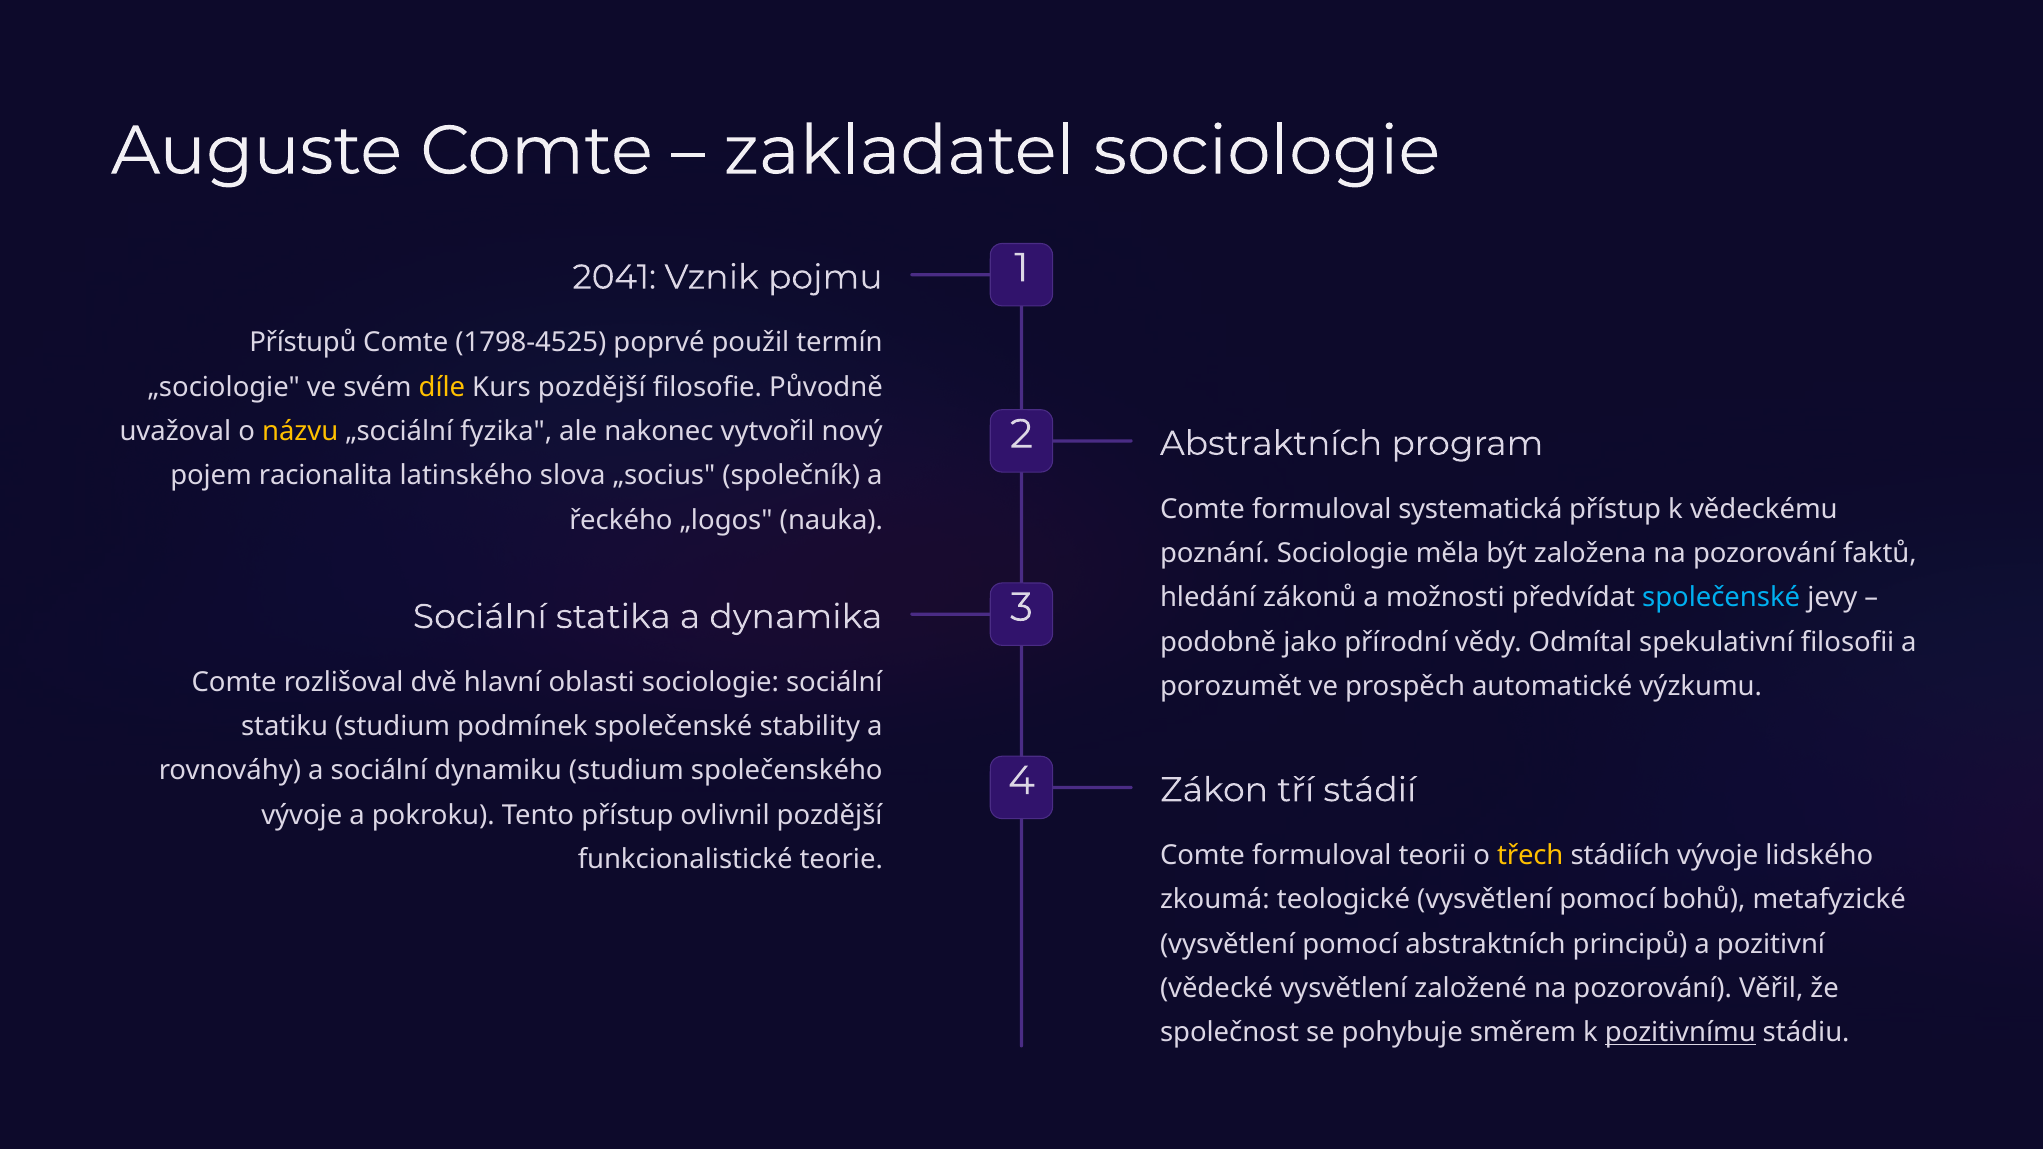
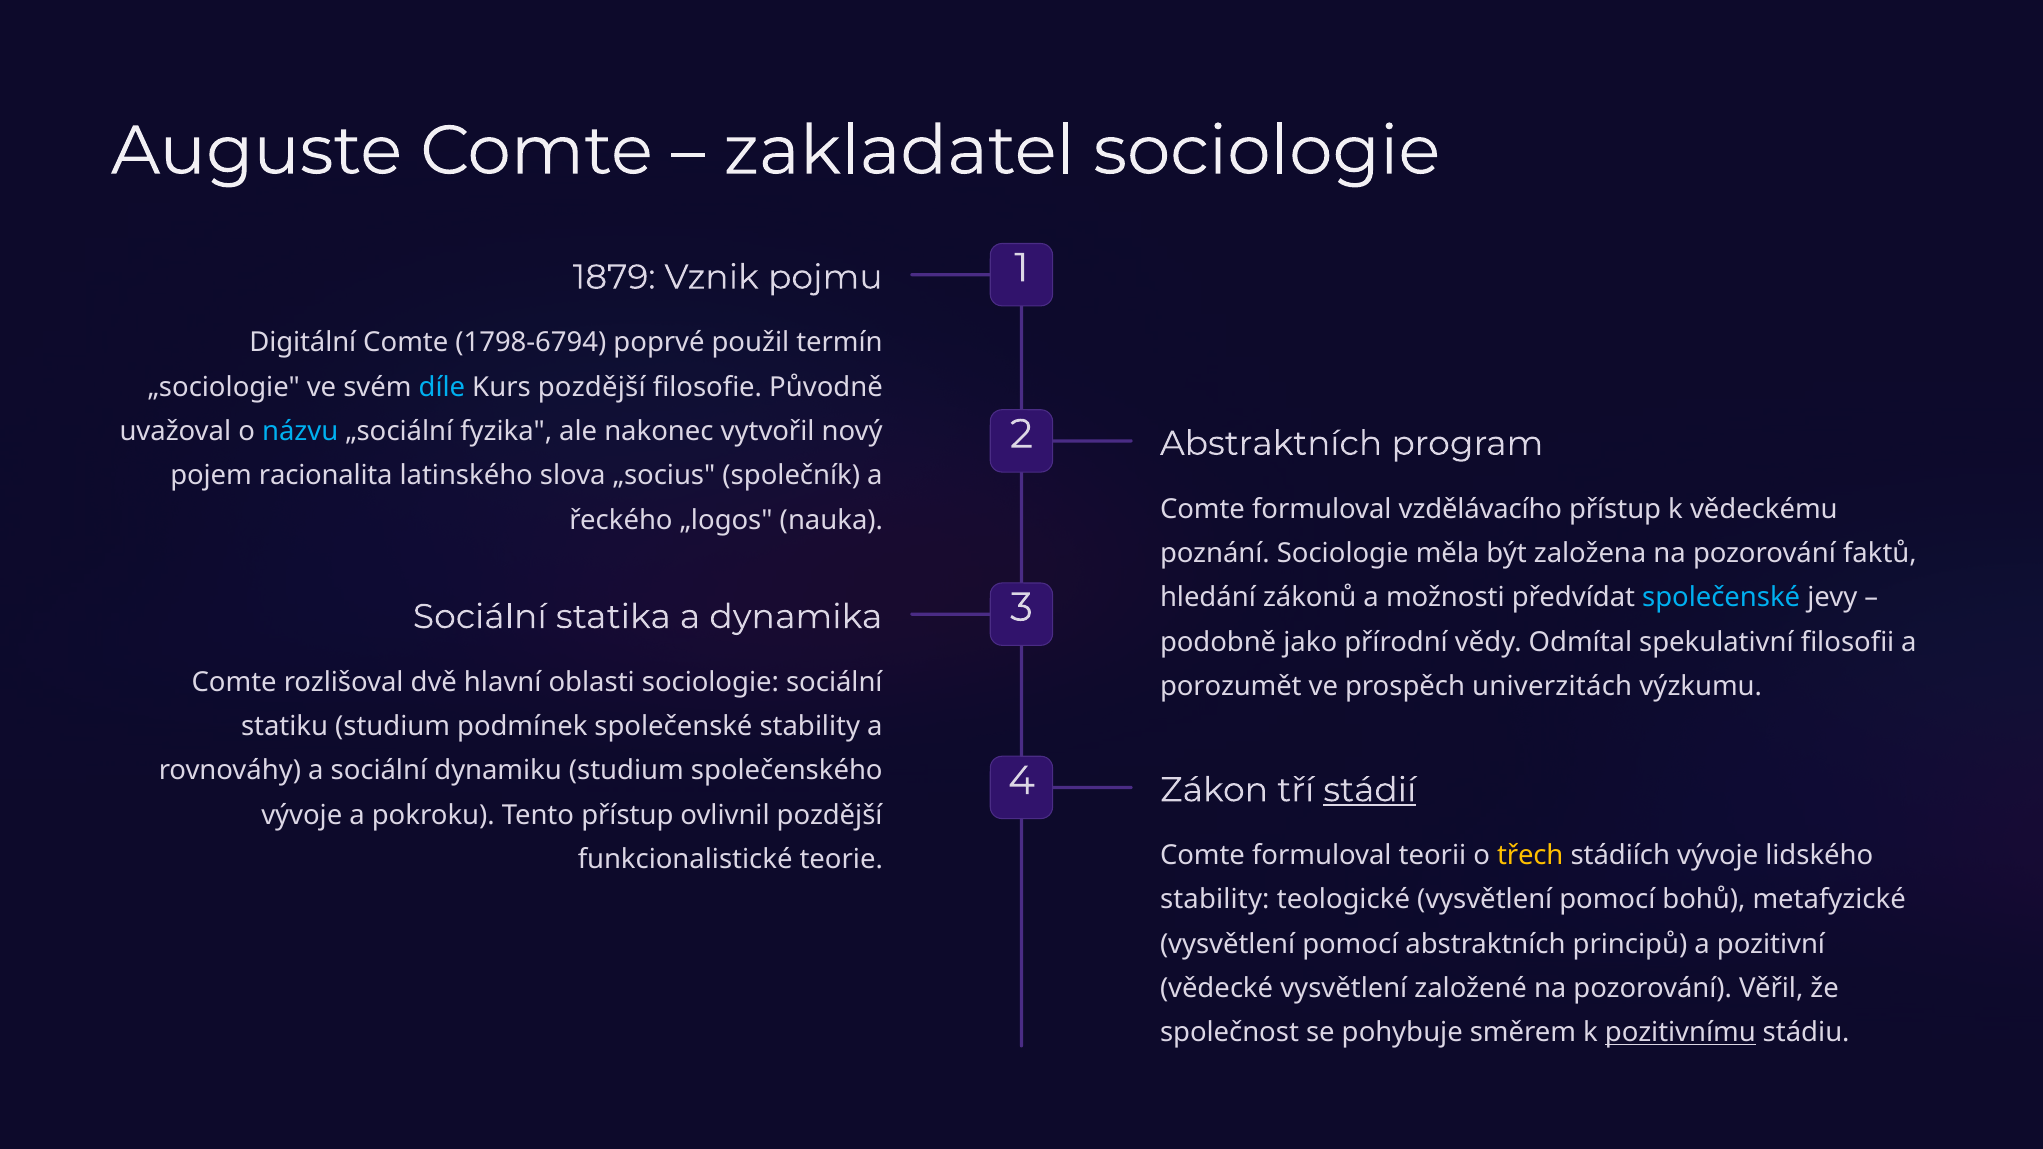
2041: 2041 -> 1879 (614, 277)
Přístupů: Přístupů -> Digitální (303, 343)
1798-4525: 1798-4525 -> 1798-6794 (531, 343)
díle colour: yellow -> light blue (442, 387)
názvu colour: yellow -> light blue (300, 431)
systematická: systematická -> vzdělávacího (1480, 509)
automatické: automatické -> univerzitách (1552, 686)
stádií underline: none -> present (1370, 790)
zkoumá: zkoumá -> stability (1215, 900)
